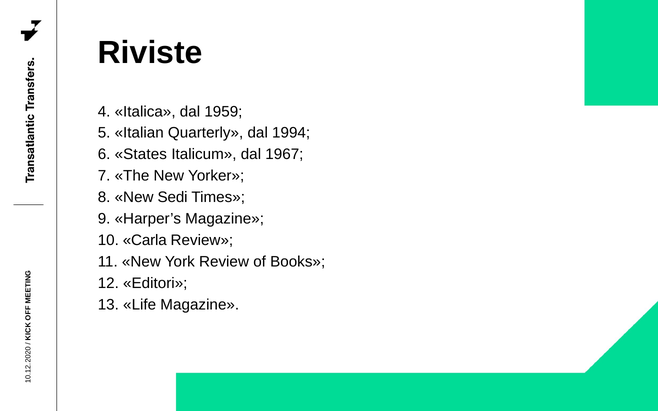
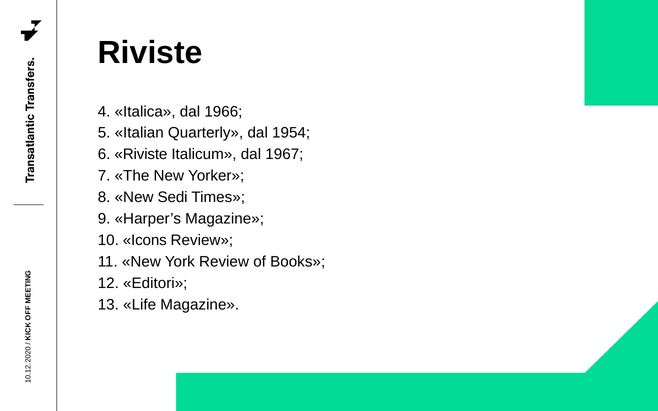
1959: 1959 -> 1966 (223, 112)
1994: 1994 -> 1954 (291, 133)
6 States: States -> Riviste (141, 155)
Carla: Carla -> Icons (145, 241)
